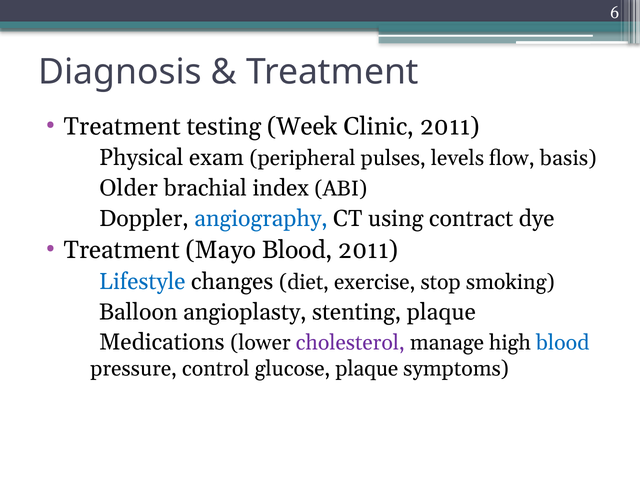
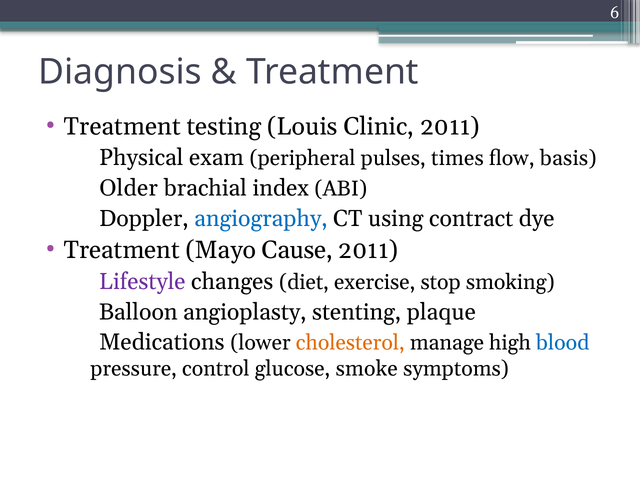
Week: Week -> Louis (302, 126)
levels: levels -> times (457, 158)
Mayo Blood: Blood -> Cause (297, 250)
Lifestyle colour: blue -> purple (142, 282)
cholesterol colour: purple -> orange (350, 343)
glucose plaque: plaque -> smoke (367, 369)
